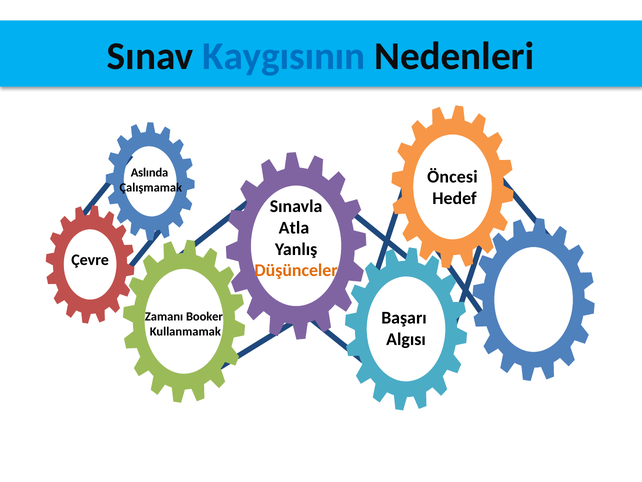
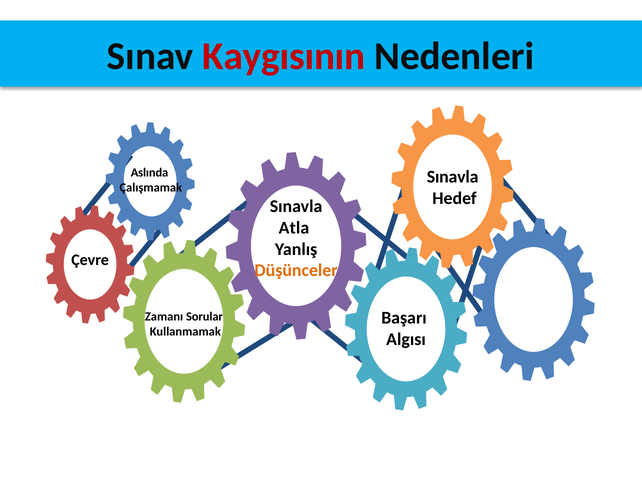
Kaygısının colour: blue -> red (284, 56)
Öncesi: Öncesi -> Sınavla (453, 177)
Booker: Booker -> Sorular (204, 316)
